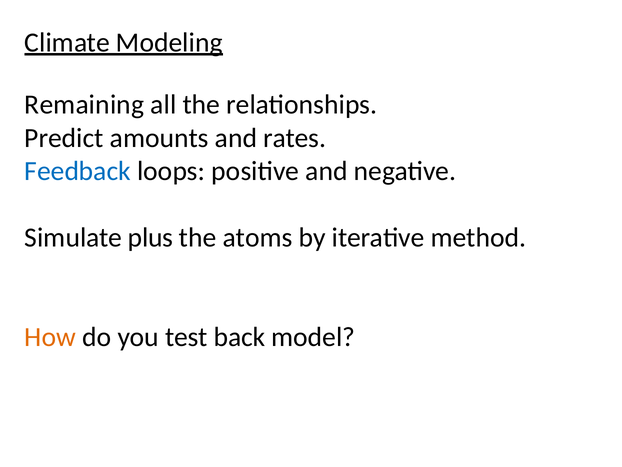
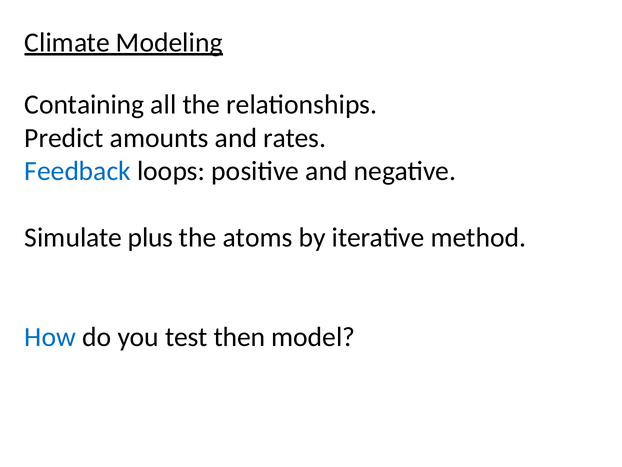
Remaining: Remaining -> Containing (84, 105)
How colour: orange -> blue (50, 337)
back: back -> then (240, 337)
